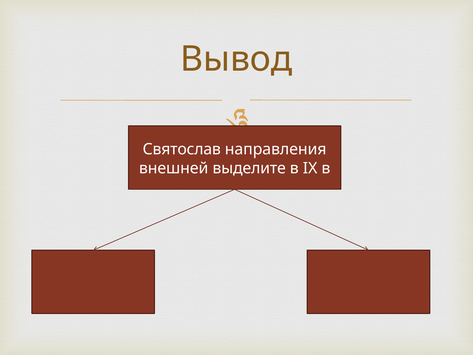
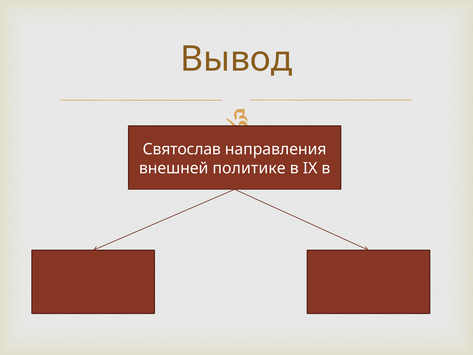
выделите: выделите -> политике (249, 168)
